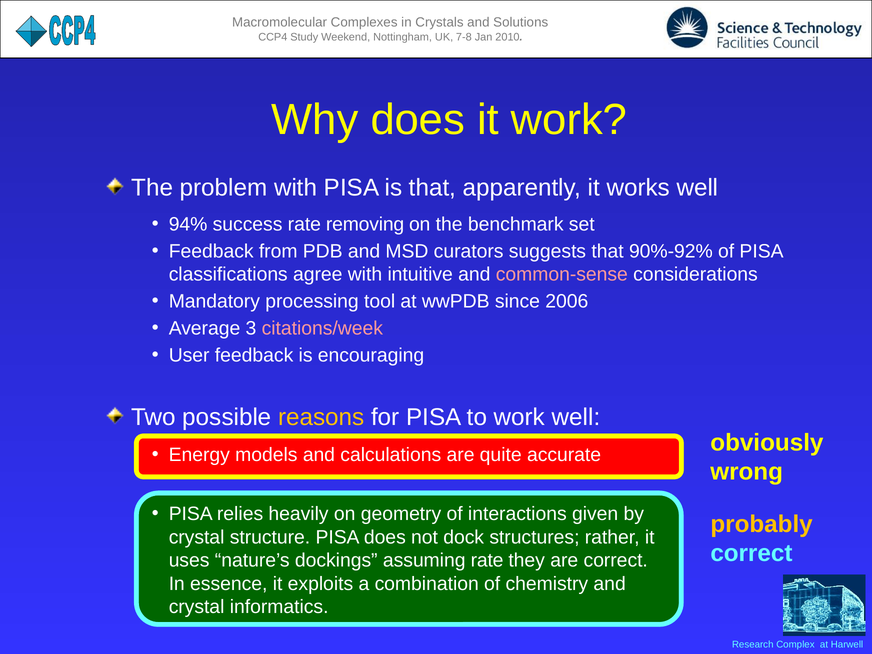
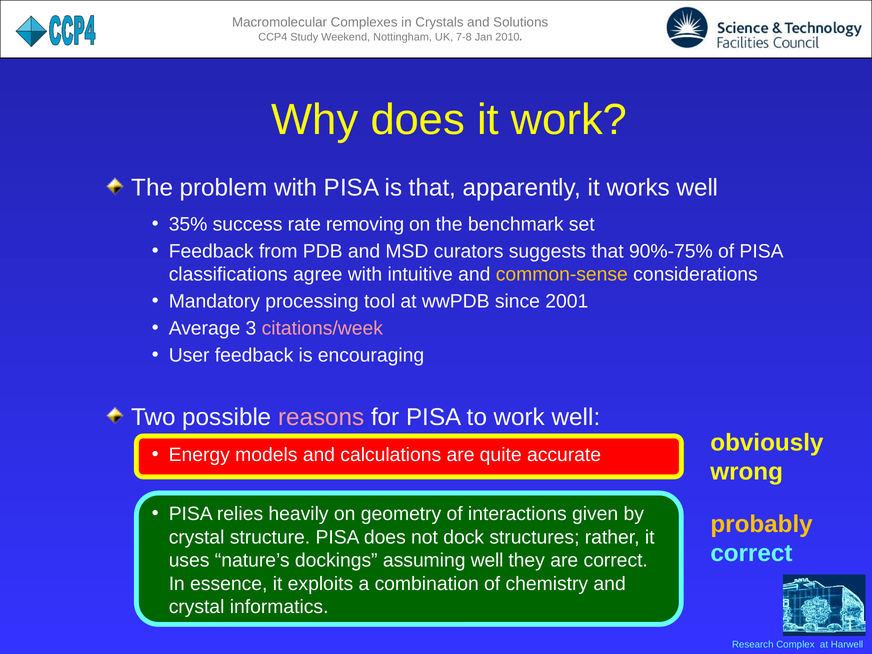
94%: 94% -> 35% (188, 224)
90%-92%: 90%-92% -> 90%-75% (671, 251)
common-sense colour: pink -> yellow (562, 275)
2006: 2006 -> 2001 (567, 301)
reasons colour: yellow -> pink (321, 417)
assuming rate: rate -> well (487, 560)
